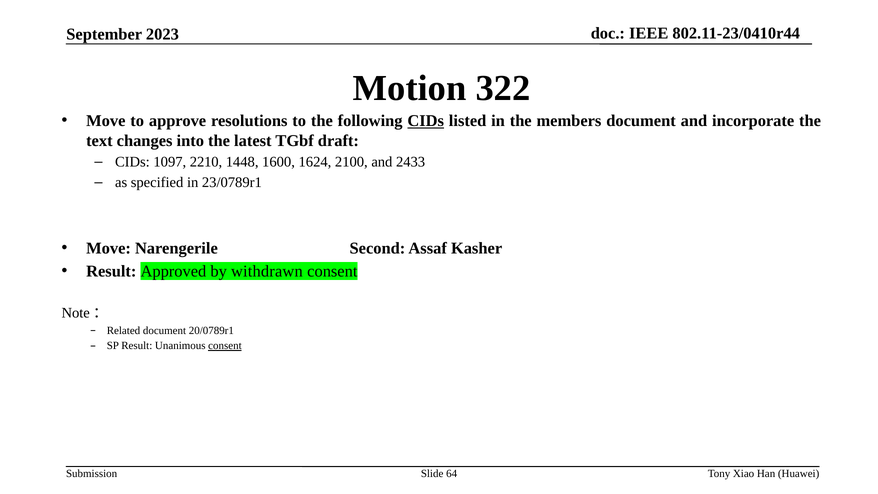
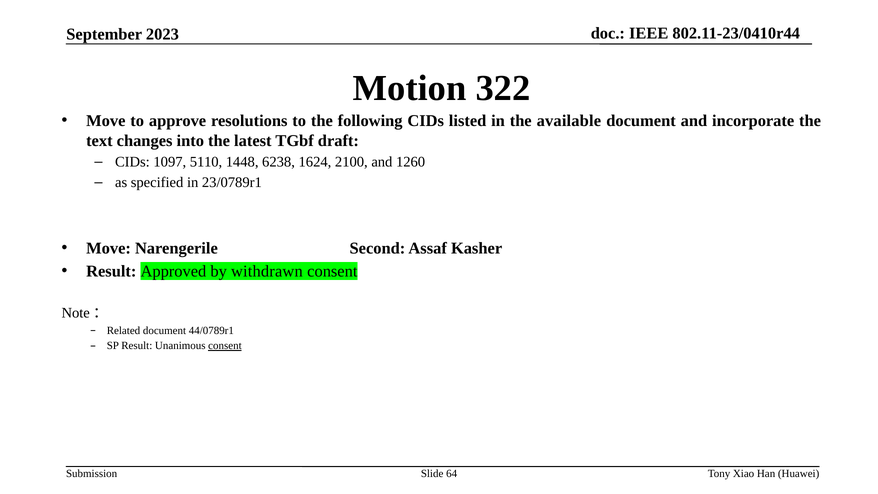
CIDs underline: present -> none (426, 121)
members: members -> available (569, 121)
2210: 2210 -> 5110 (206, 162)
1600: 1600 -> 6238 (279, 162)
2433: 2433 -> 1260 (411, 162)
20/0789r1: 20/0789r1 -> 44/0789r1 (211, 330)
